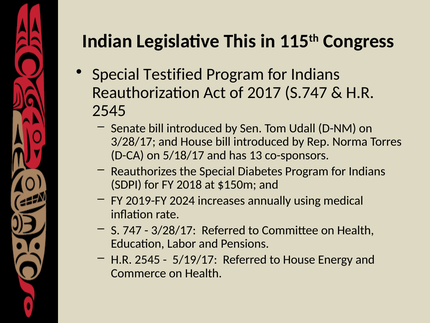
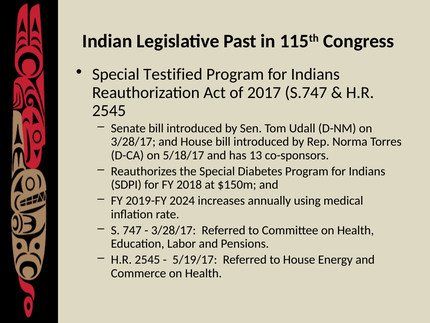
This: This -> Past (240, 41)
